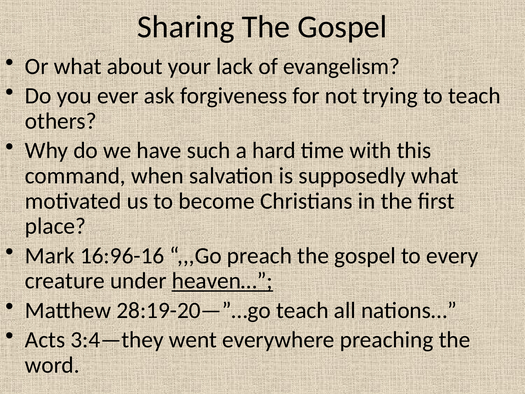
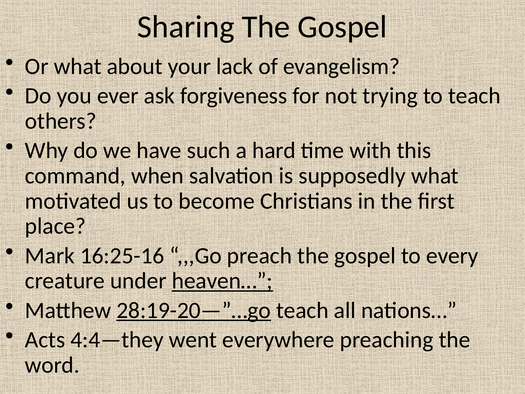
16:96-16: 16:96-16 -> 16:25-16 (122, 255)
28:19-20—”…go underline: none -> present (194, 310)
3:4—they: 3:4—they -> 4:4—they (117, 340)
